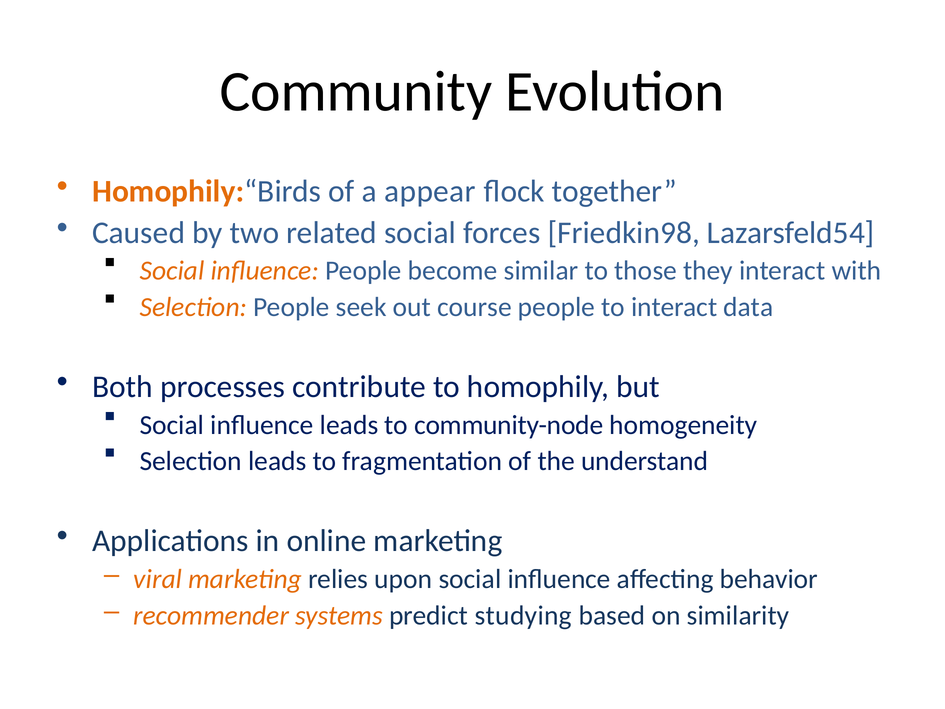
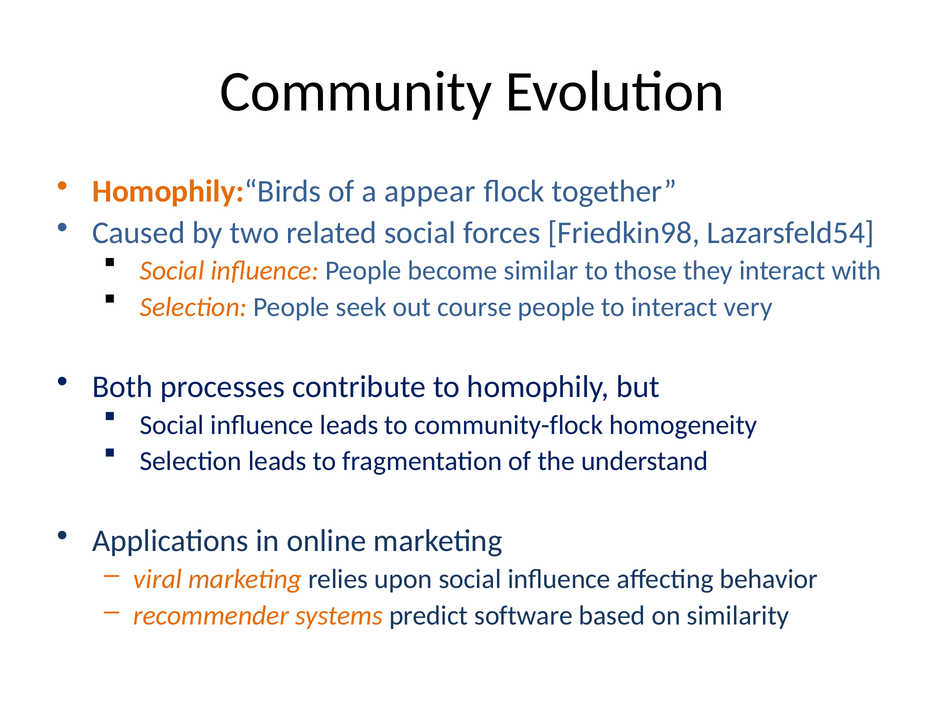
data: data -> very (748, 307)
community-node: community-node -> community-flock (509, 425)
studying: studying -> software (524, 615)
